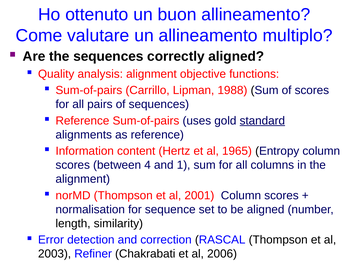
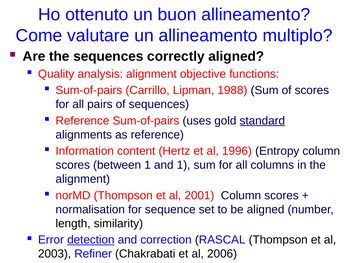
1965: 1965 -> 1996 (237, 151)
between 4: 4 -> 1 (148, 165)
detection underline: none -> present (91, 239)
